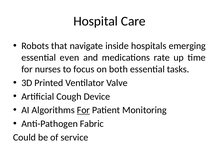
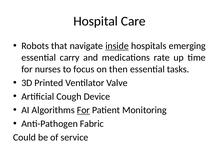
inside underline: none -> present (117, 46)
even: even -> carry (70, 58)
both: both -> then (118, 69)
